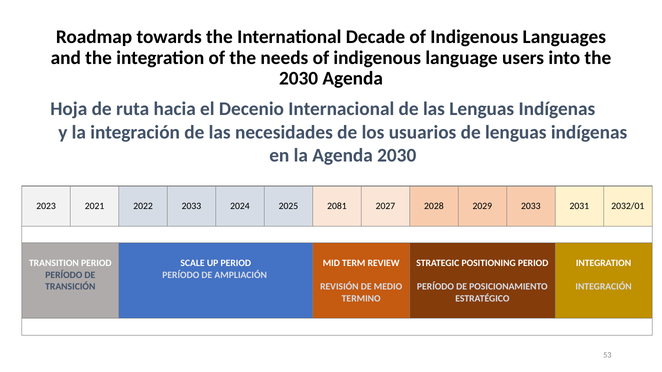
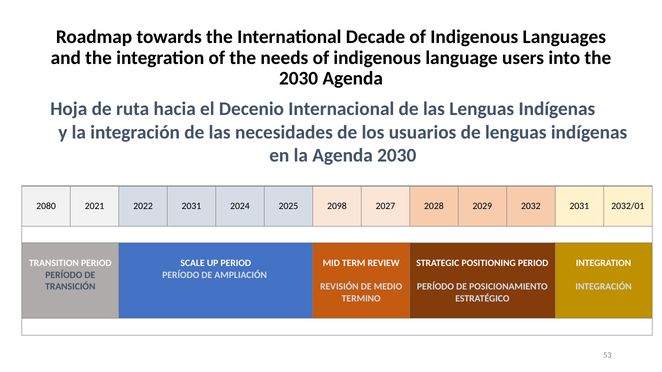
2023: 2023 -> 2080 (46, 206)
2022 2033: 2033 -> 2031 (191, 206)
2081: 2081 -> 2098 (337, 206)
2029 2033: 2033 -> 2032 (531, 206)
